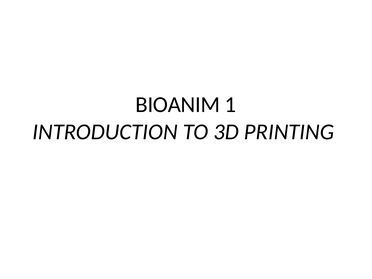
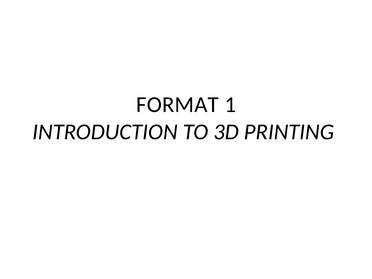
BIOANIM: BIOANIM -> FORMAT (178, 105)
